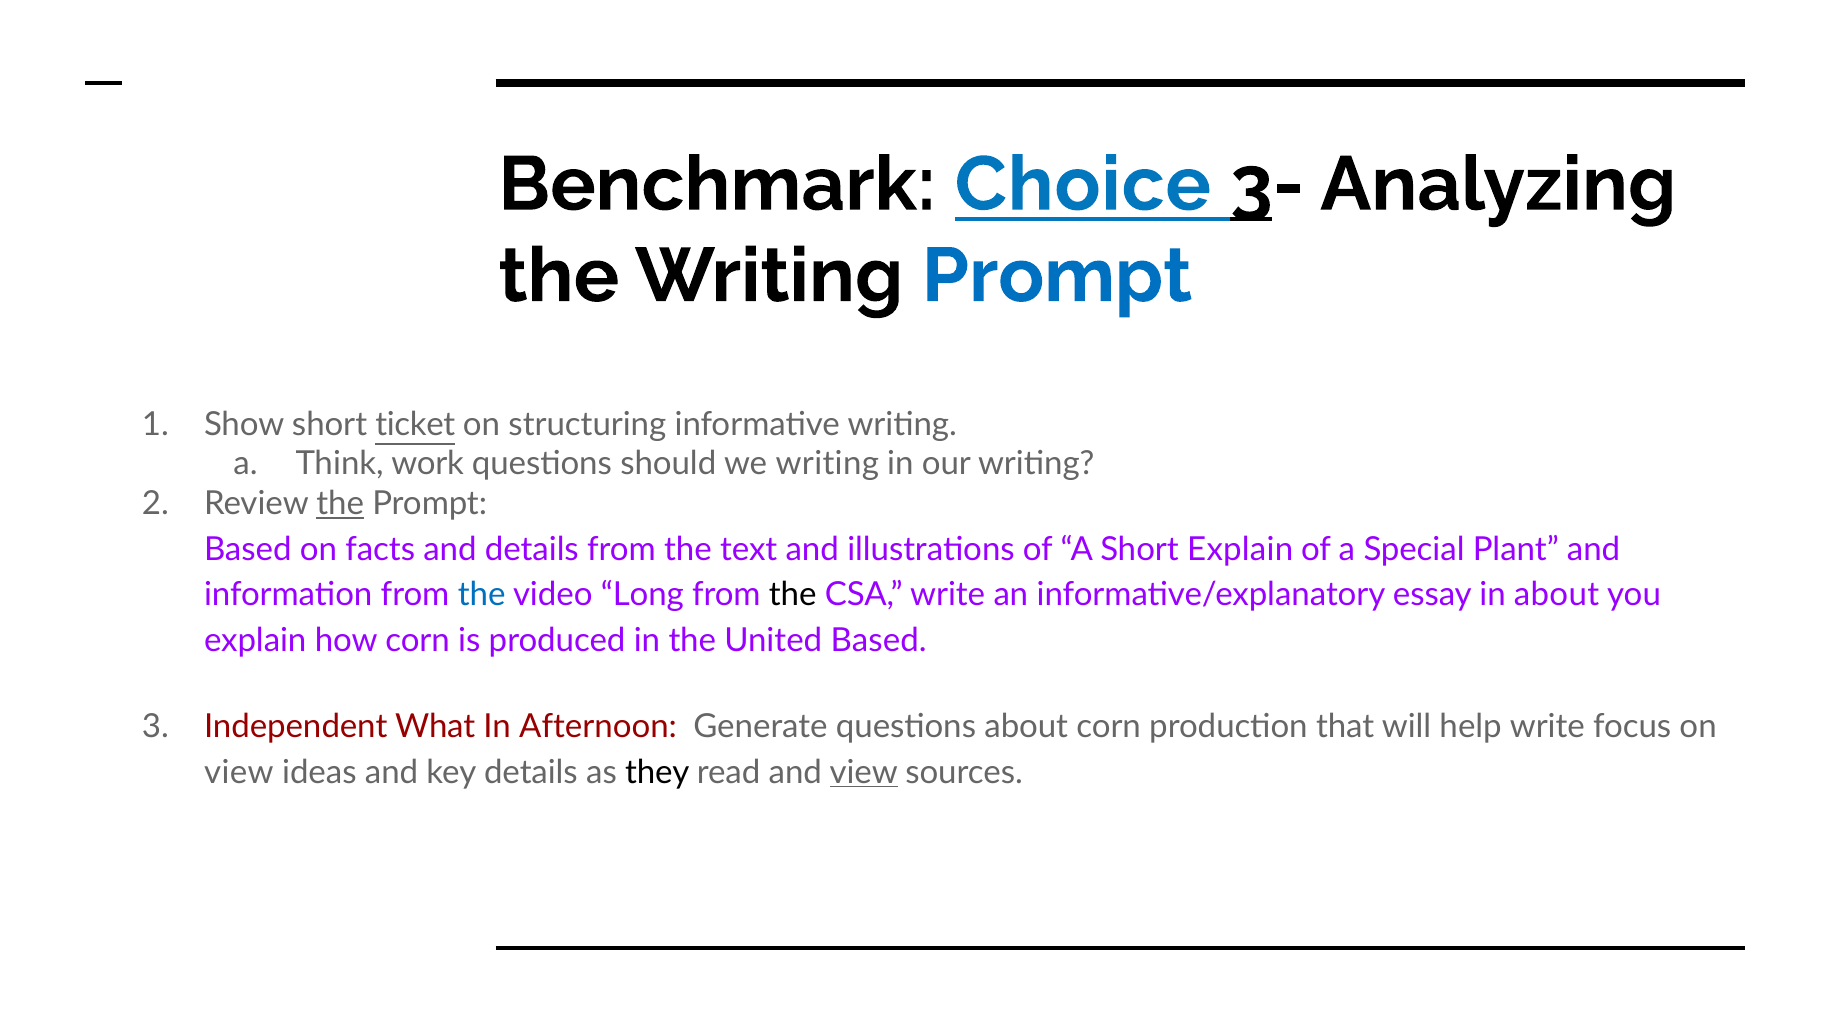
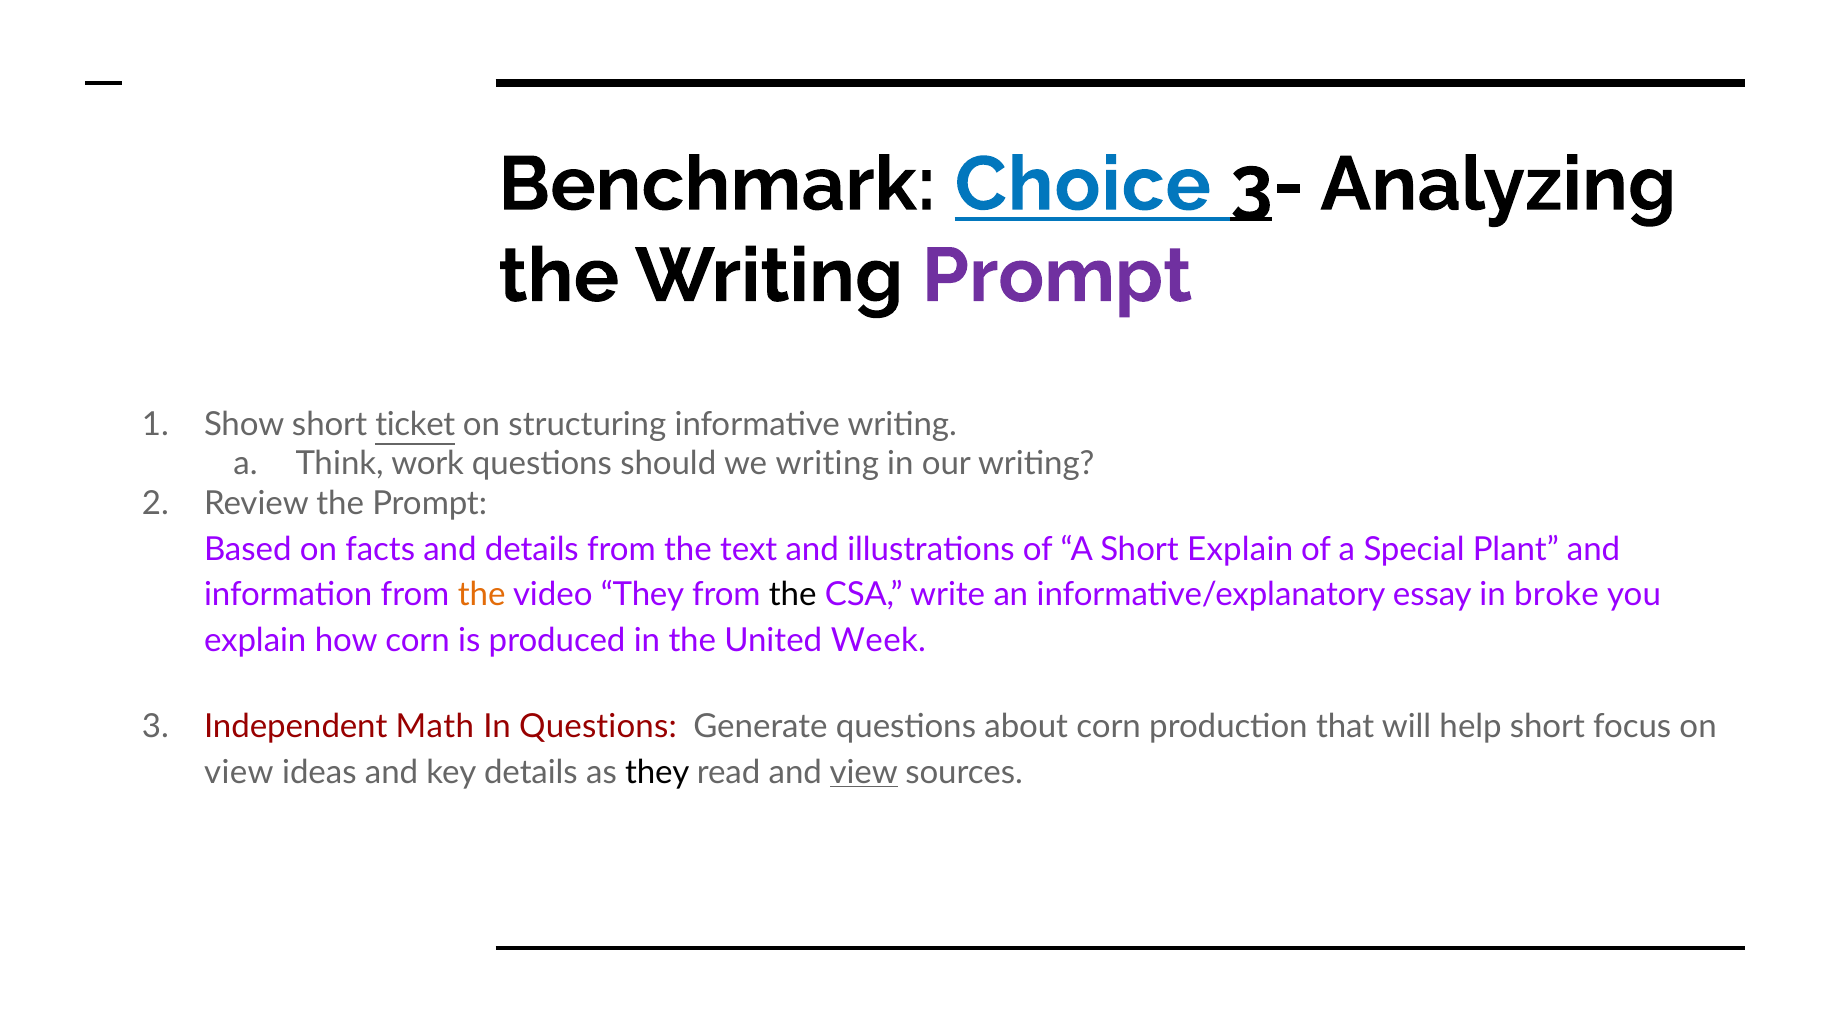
Prompt colour: blue -> purple (1057, 276)
the underline: present -> none (340, 504)
the colour: blue -> orange (482, 595)
video Long: Long -> They (642, 595)
in about: about -> broke (1556, 595)
United Based: Based -> Week (878, 640)
What: What -> Math (435, 727)
In Afternoon: Afternoon -> Questions (598, 727)
help write: write -> short (1547, 727)
